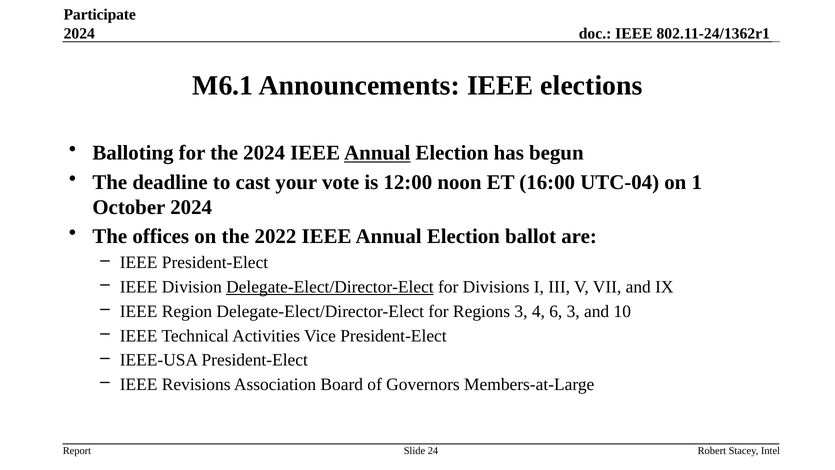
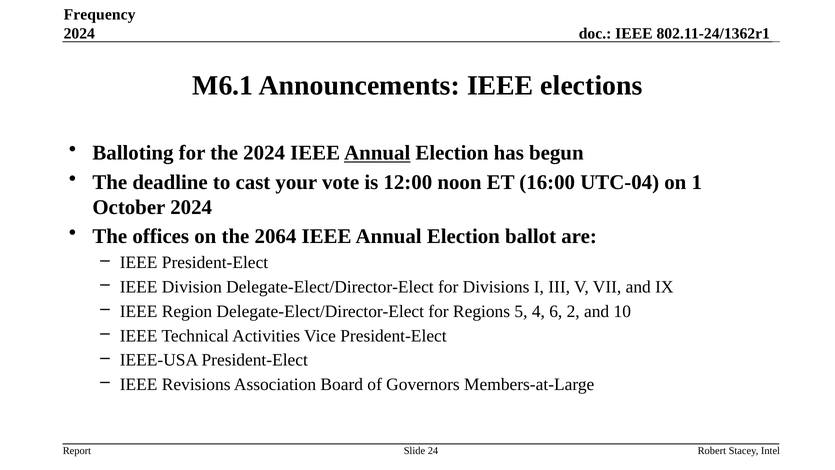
Participate: Participate -> Frequency (100, 15)
2022: 2022 -> 2064 (275, 236)
Delegate-Elect/Director-Elect underline: present -> none (330, 287)
Regions 3: 3 -> 5 (521, 311)
6 3: 3 -> 2 (573, 311)
